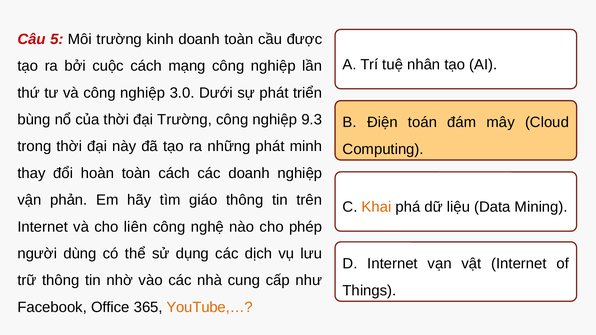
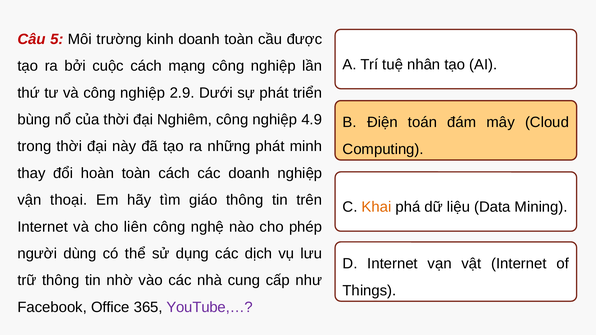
3.0: 3.0 -> 2.9 (182, 93)
đại Trường: Trường -> Nghiêm (185, 120)
9.3: 9.3 -> 4.9 (312, 120)
phản: phản -> thoại (69, 200)
YouTube,… colour: orange -> purple (210, 307)
